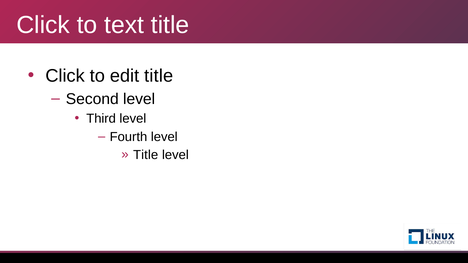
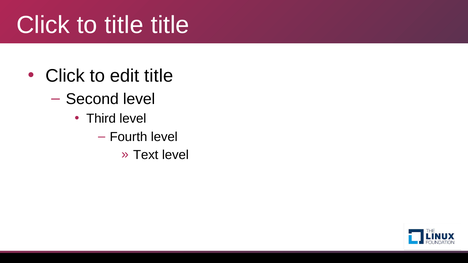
to text: text -> title (124, 25)
Title: Title -> Text (146, 155)
